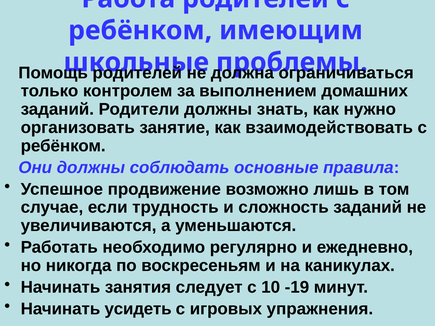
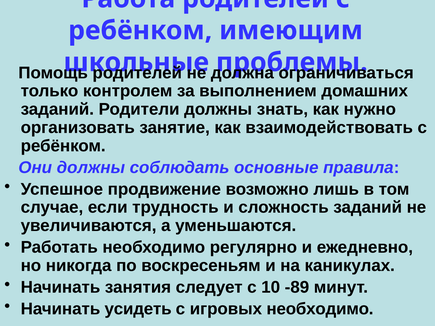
-19: -19 -> -89 (297, 287)
игровых упражнения: упражнения -> необходимо (320, 309)
